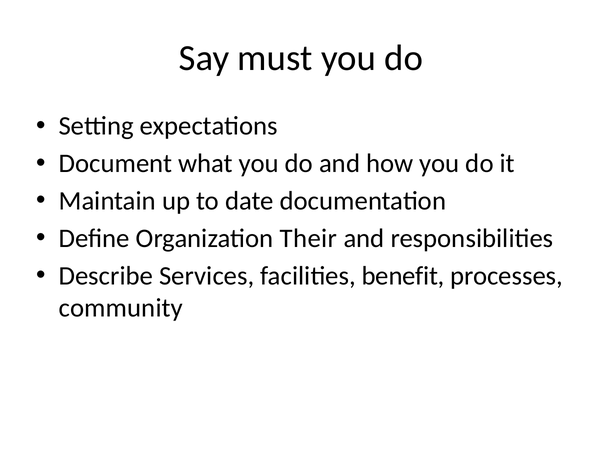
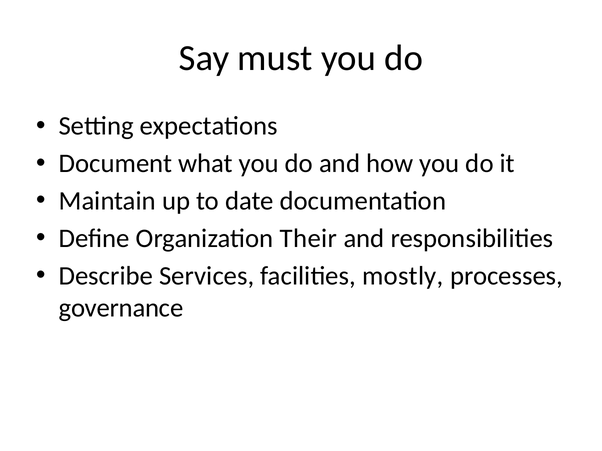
benefit: benefit -> mostly (403, 276)
community: community -> governance (121, 308)
